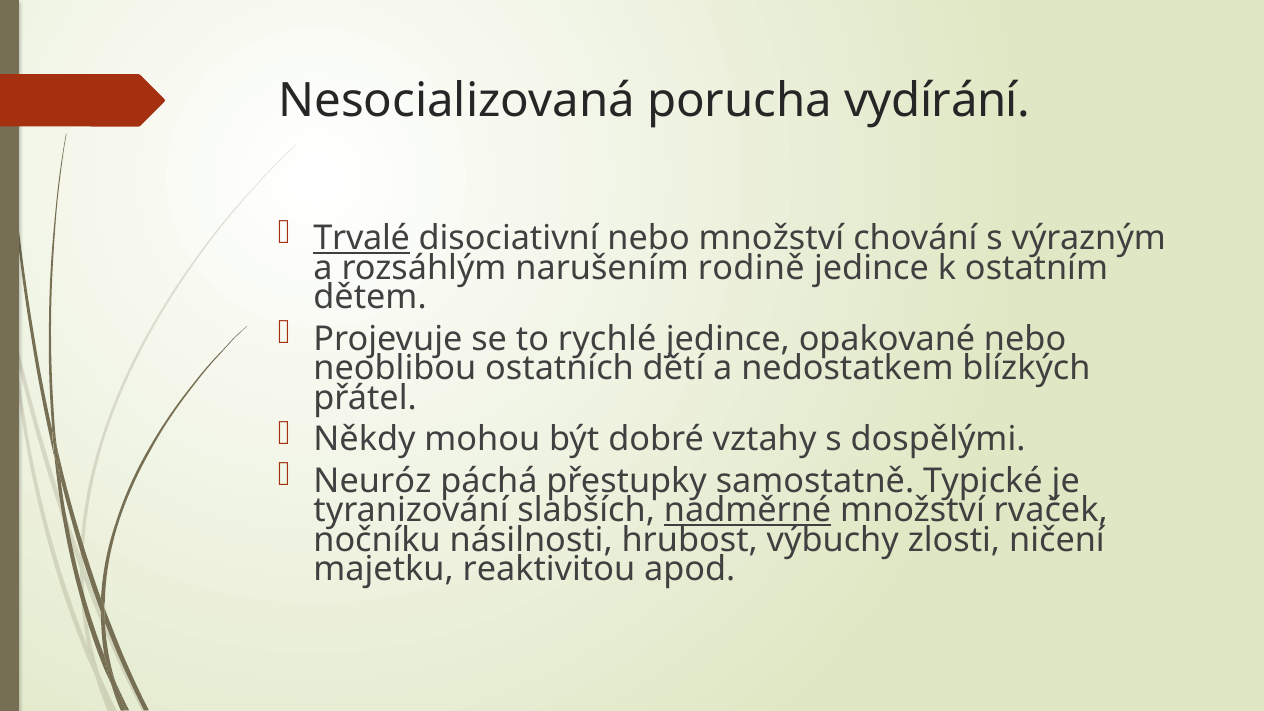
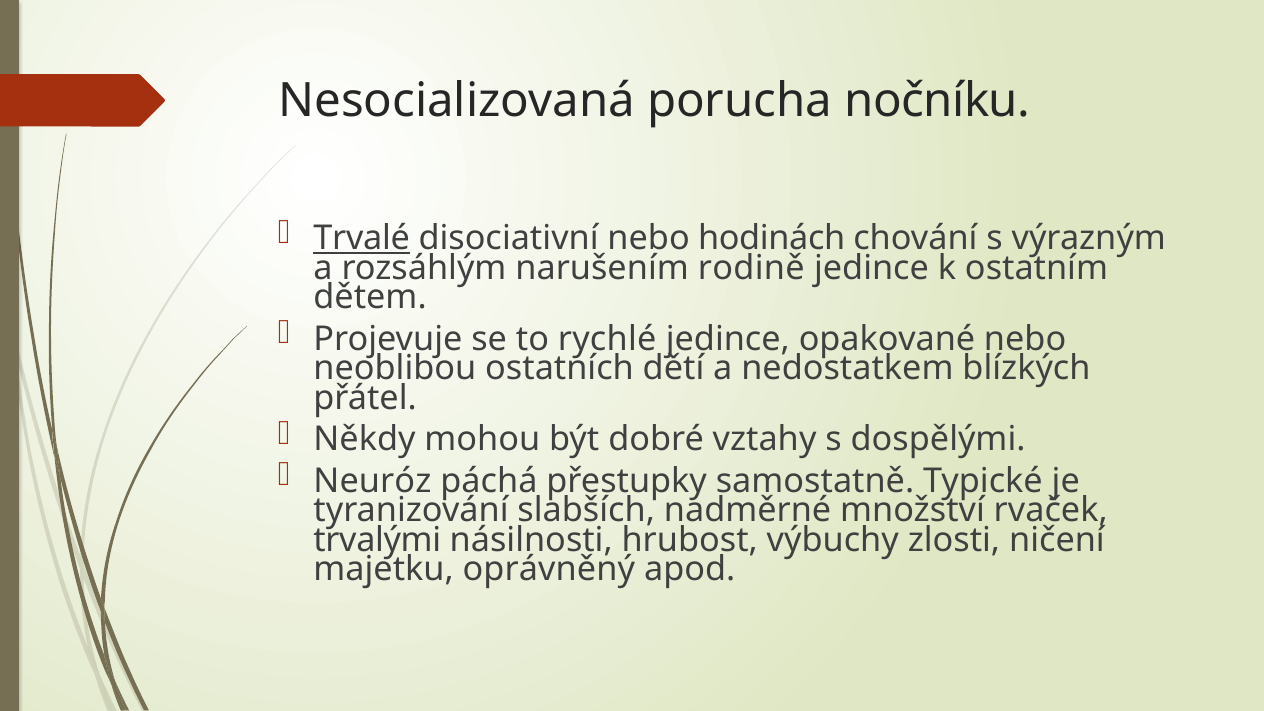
vydírání: vydírání -> nočníku (937, 101)
nebo množství: množství -> hodinách (772, 238)
nadměrné underline: present -> none (748, 510)
nočníku: nočníku -> trvalými (377, 540)
reaktivitou: reaktivitou -> oprávněný (549, 569)
